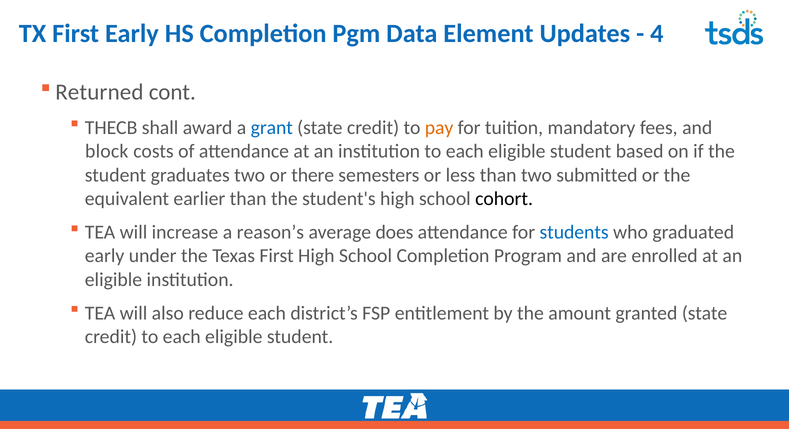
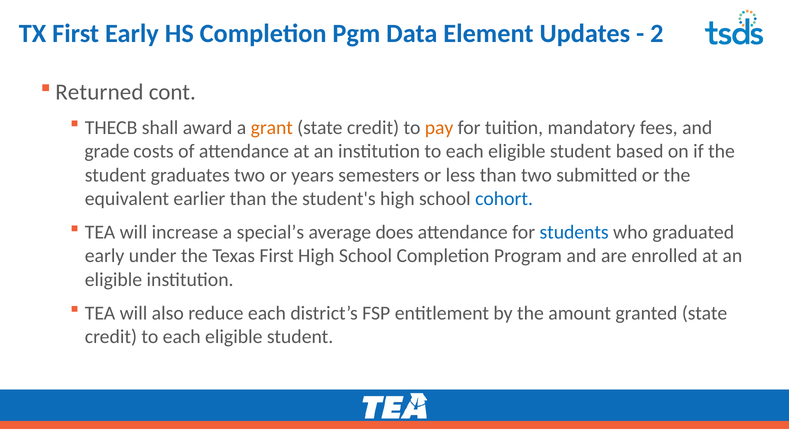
4: 4 -> 2 (657, 33)
grant colour: blue -> orange (272, 128)
block: block -> grade (107, 151)
there: there -> years (313, 175)
cohort colour: black -> blue (504, 199)
reason’s: reason’s -> special’s (270, 232)
